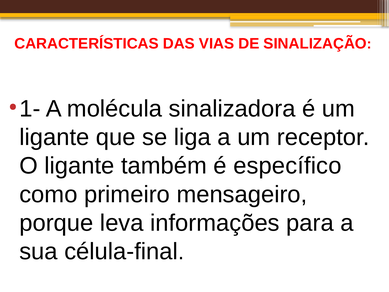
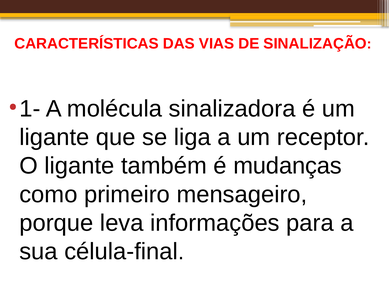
específico: específico -> mudanças (288, 166)
